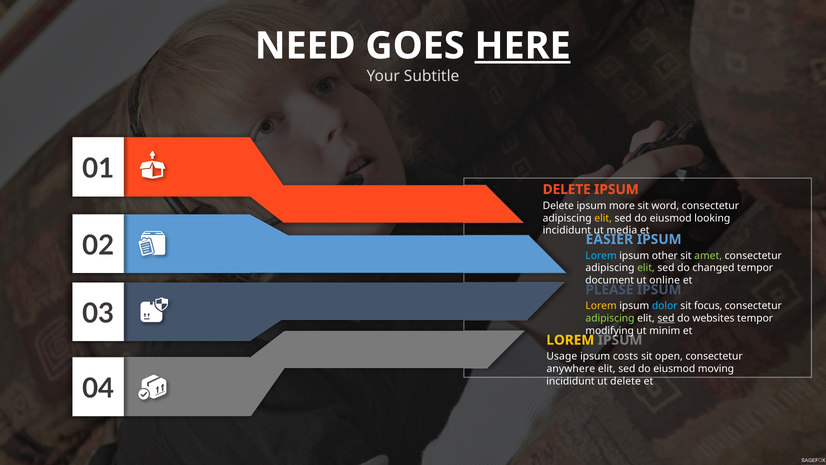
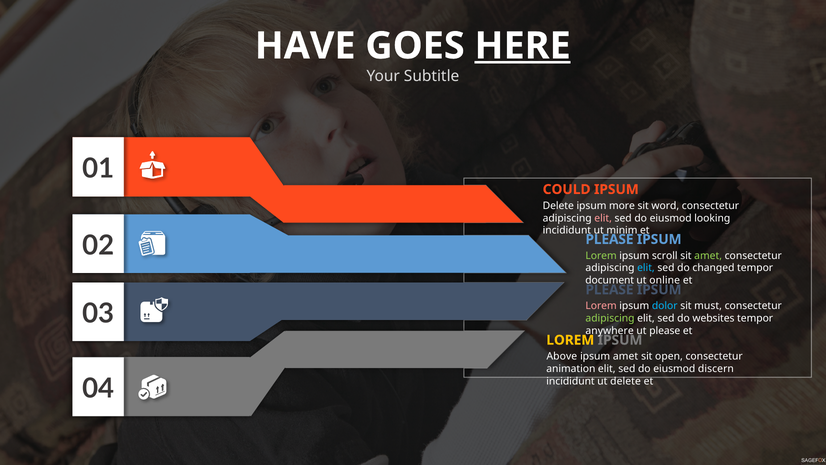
NEED: NEED -> HAVE (305, 46)
DELETE: DELETE -> COULD (567, 189)
elit colour: yellow -> pink (603, 218)
media: media -> minim (622, 230)
EASIER: EASIER -> PLEASE (609, 239)
Lorem colour: light blue -> light green (601, 255)
other: other -> scroll (665, 255)
elit colour: light green -> light blue (646, 268)
Lorem colour: yellow -> pink (601, 306)
focus: focus -> must (708, 306)
sed underline: present -> none (666, 318)
modifying: modifying -> anywhere (610, 331)
ut minim: minim -> please (665, 331)
Usage: Usage -> Above (562, 356)
ipsum costs: costs -> amet (626, 356)
anywhere: anywhere -> animation (571, 369)
moving: moving -> discern (716, 369)
